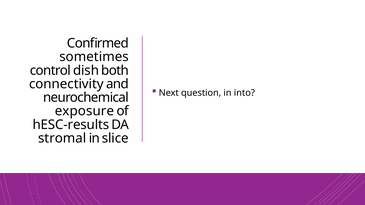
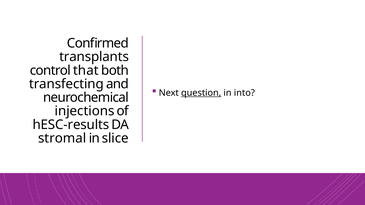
sometimes: sometimes -> transplants (94, 57)
dish: dish -> that (86, 70)
connectivity: connectivity -> transfecting (66, 84)
question underline: none -> present (201, 93)
exposure: exposure -> injections (85, 111)
